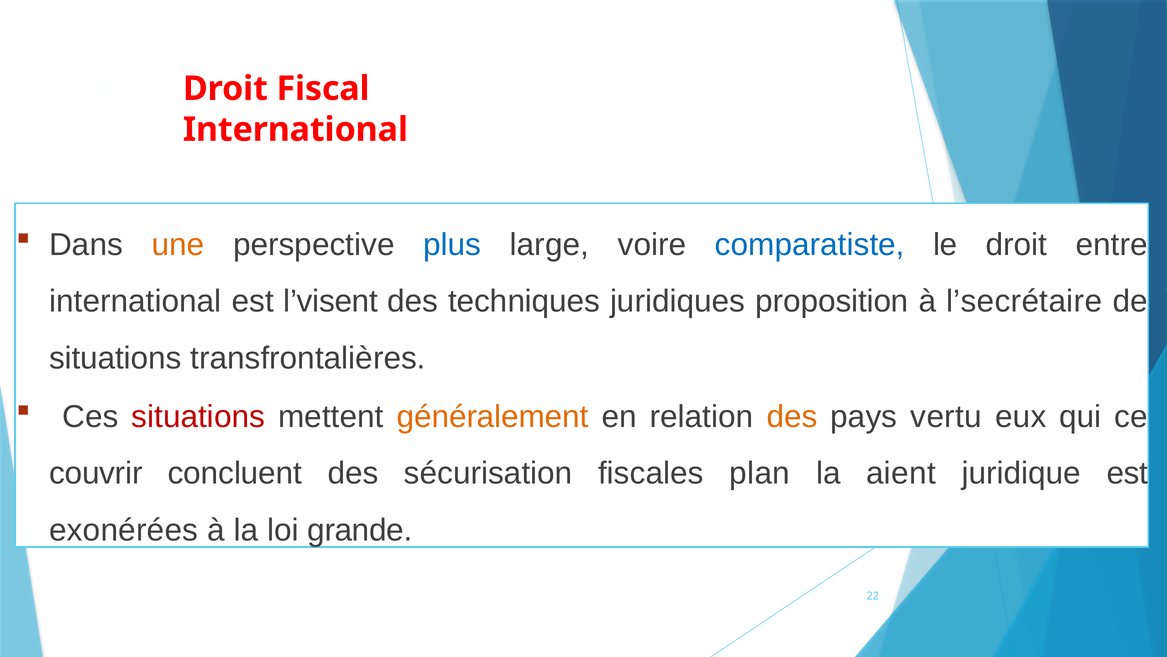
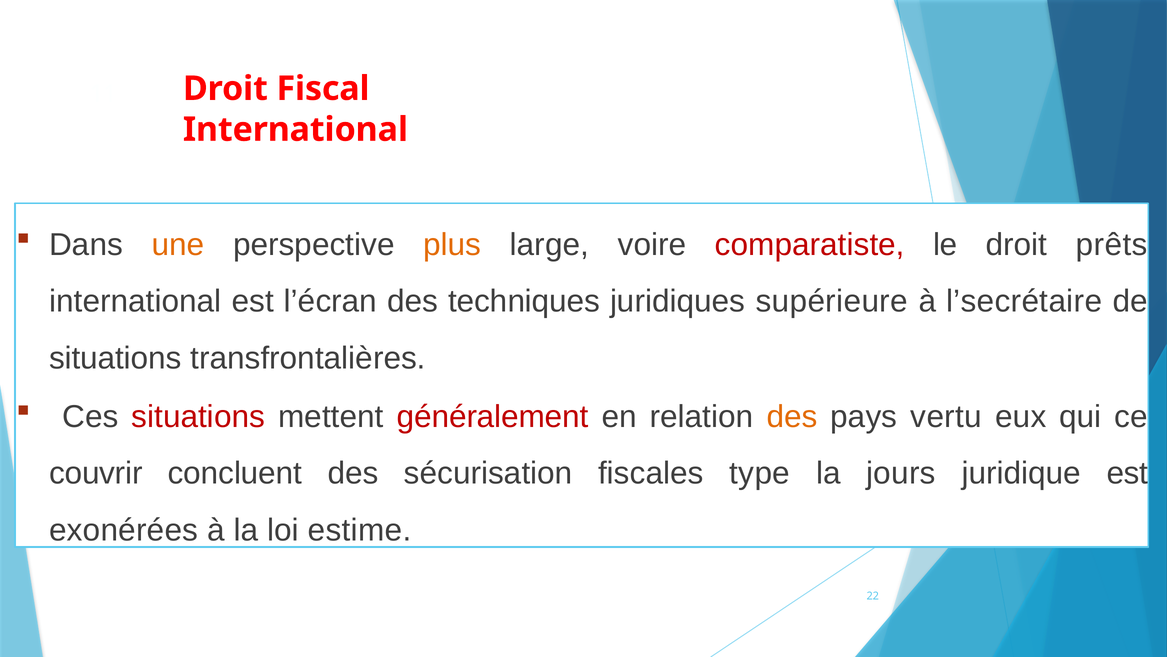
plus colour: blue -> orange (452, 244)
comparatiste colour: blue -> red (810, 244)
entre: entre -> prêts (1112, 244)
l’visent: l’visent -> l’écran (330, 301)
proposition: proposition -> supérieure (832, 301)
généralement colour: orange -> red (493, 416)
plan: plan -> type (760, 473)
aient: aient -> jours (901, 473)
grande: grande -> estime (360, 530)
